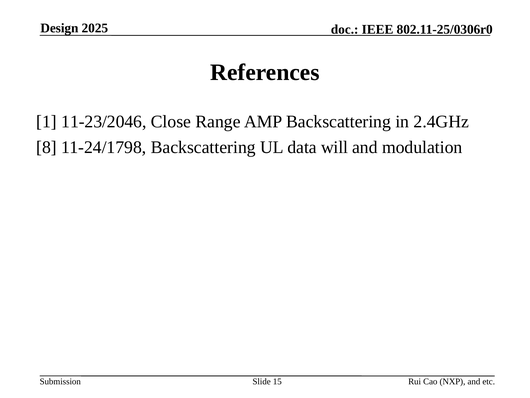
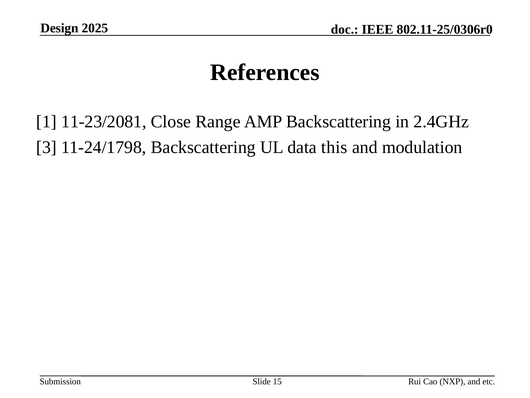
11-23/2046: 11-23/2046 -> 11-23/2081 (104, 122)
8: 8 -> 3 (47, 147)
will: will -> this (334, 147)
